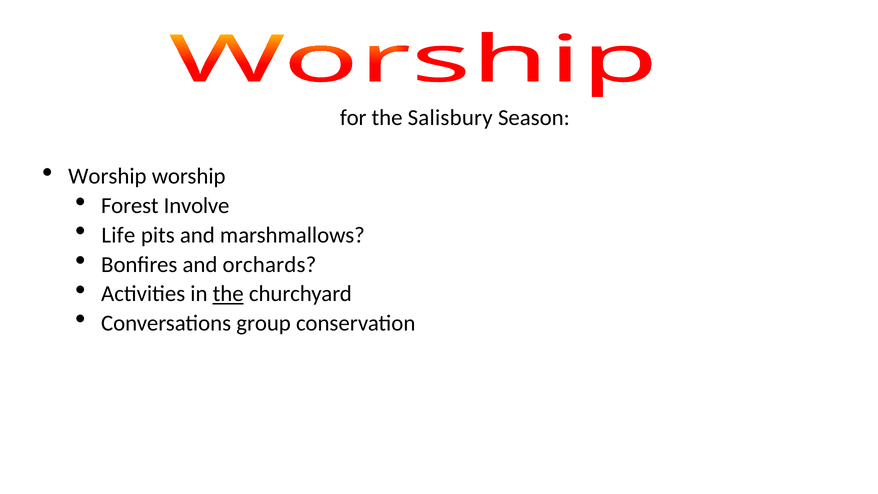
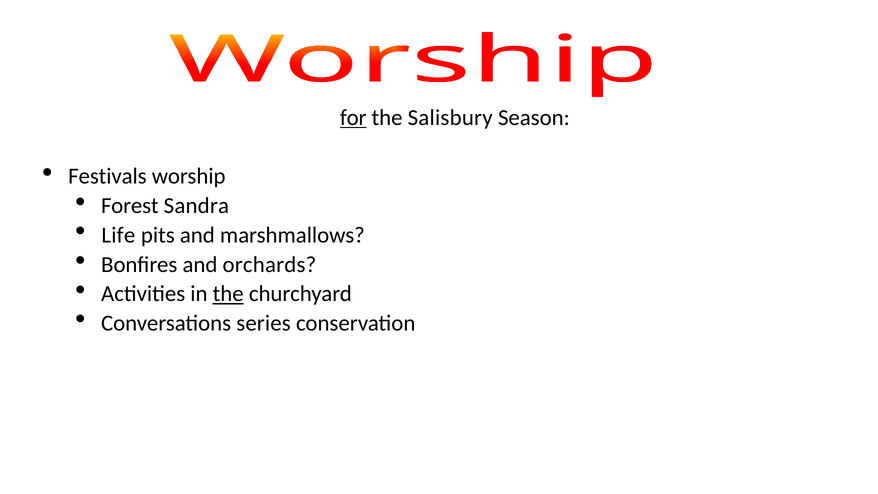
for underline: none -> present (353, 118)
Worship: Worship -> Festivals (107, 176)
Involve: Involve -> Sandra (196, 206)
group: group -> series (264, 323)
